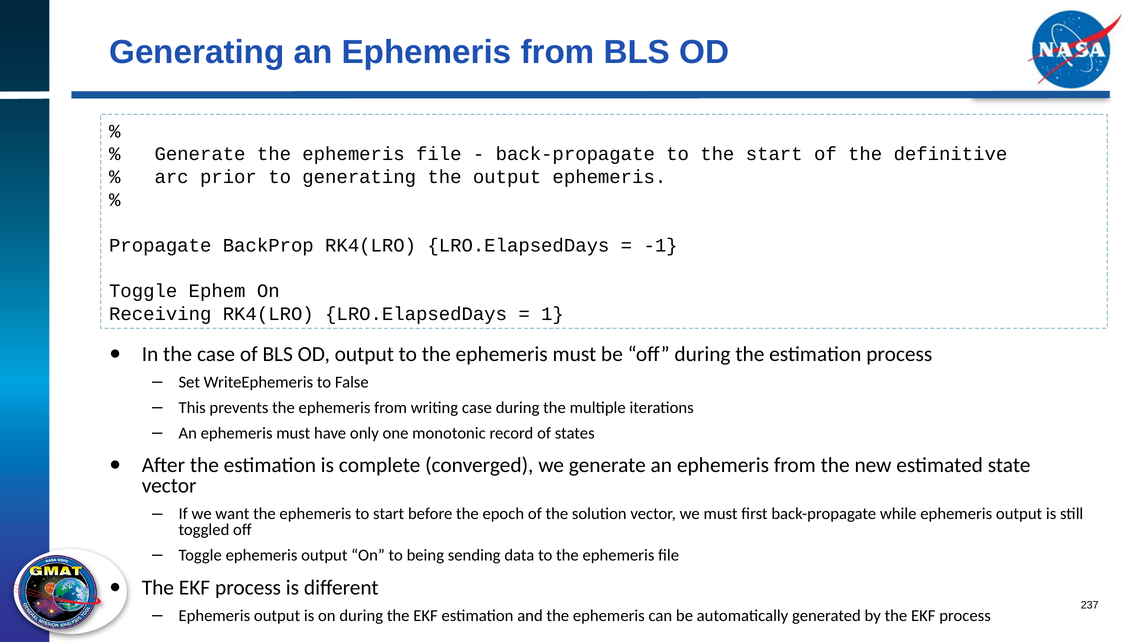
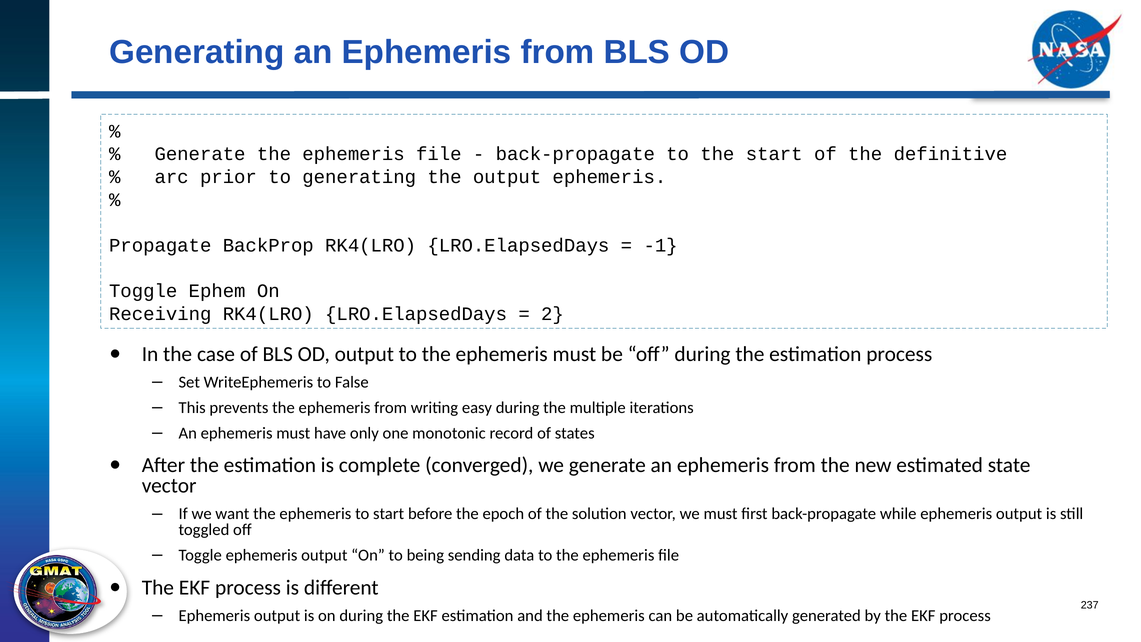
1: 1 -> 2 (552, 314)
writing case: case -> easy (477, 407)
